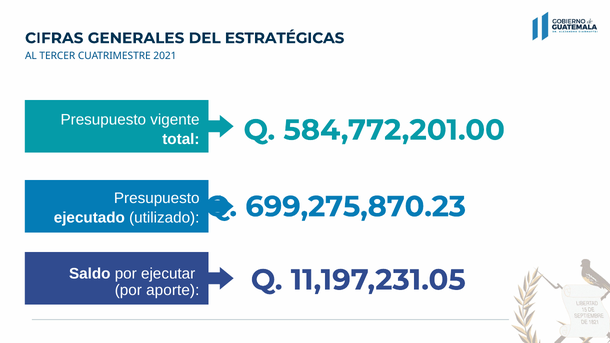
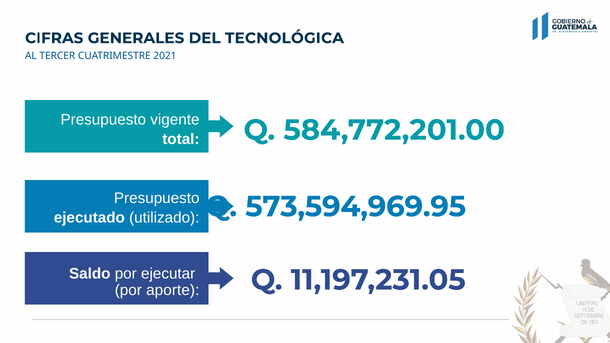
ESTRATÉGICAS: ESTRATÉGICAS -> TECNOLÓGICA (284, 38)
699,275,870.23: 699,275,870.23 -> 573,594,969.95 (356, 207)
